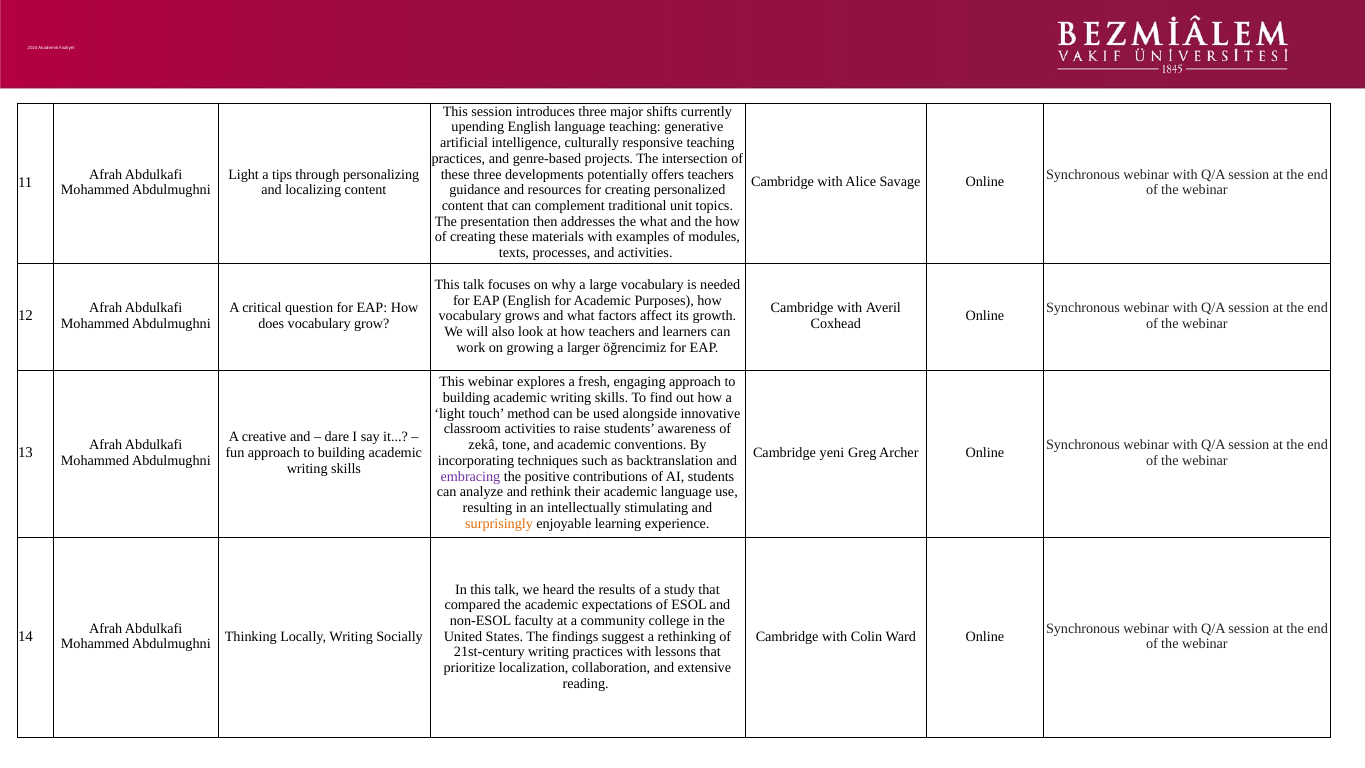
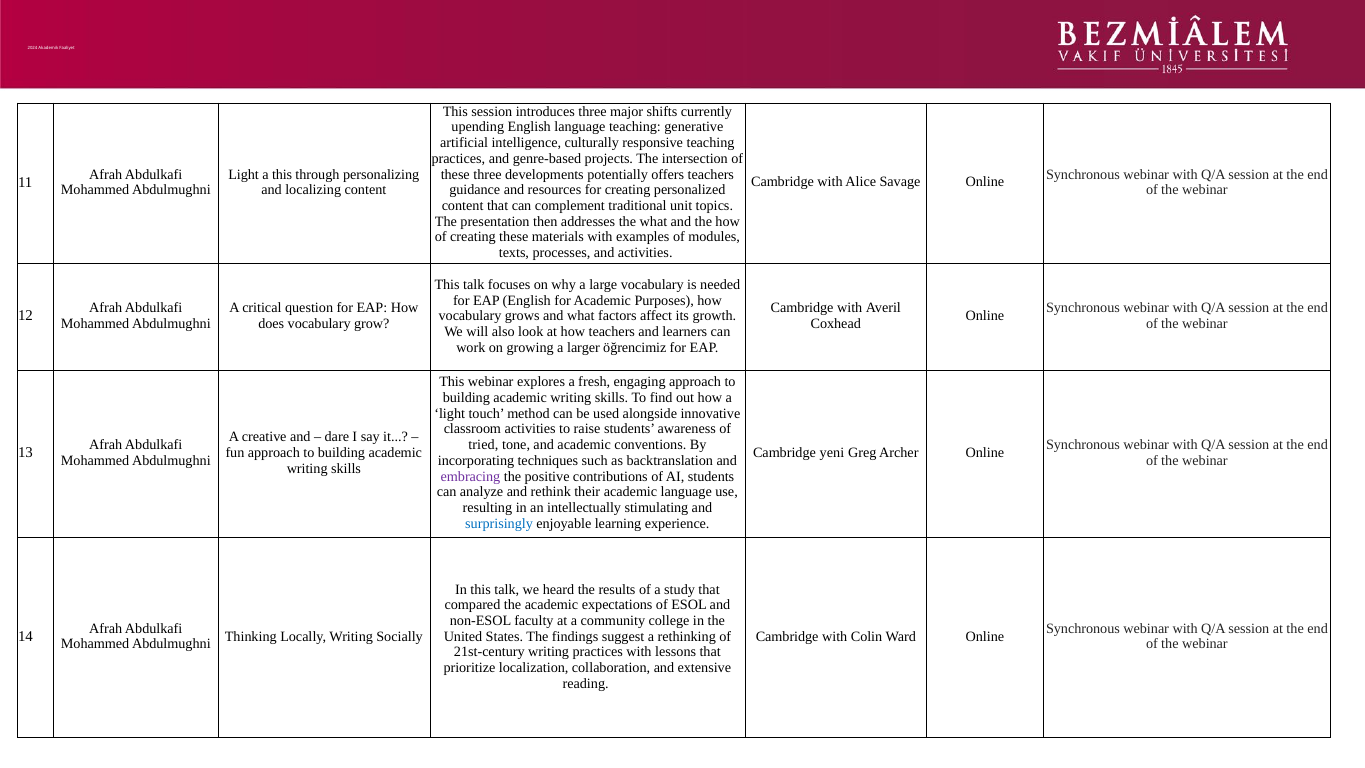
a tips: tips -> this (282, 174)
zekâ: zekâ -> tried (483, 445)
surprisingly colour: orange -> blue (499, 523)
